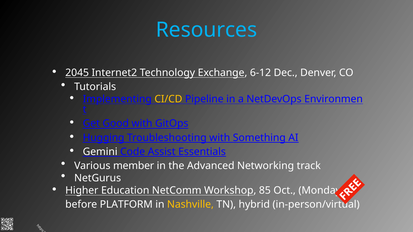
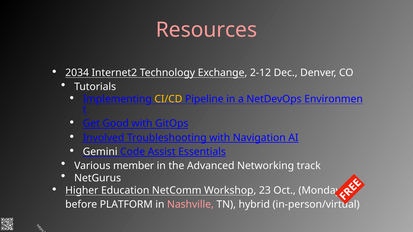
Resources colour: light blue -> pink (206, 30)
2045: 2045 -> 2034 (77, 73)
6-12: 6-12 -> 2-12 (260, 73)
Hugging: Hugging -> Involved (104, 138)
Something: Something -> Navigation (259, 138)
85: 85 -> 23 (265, 191)
Nashville colour: yellow -> pink (190, 205)
